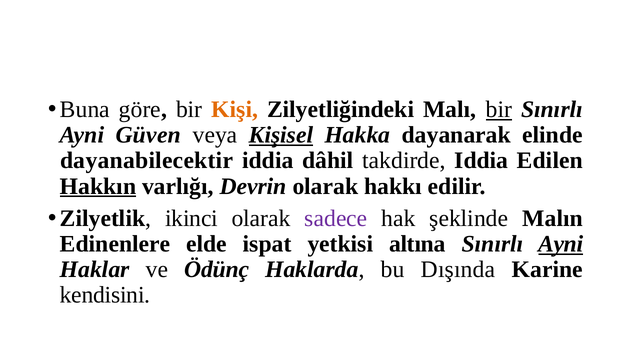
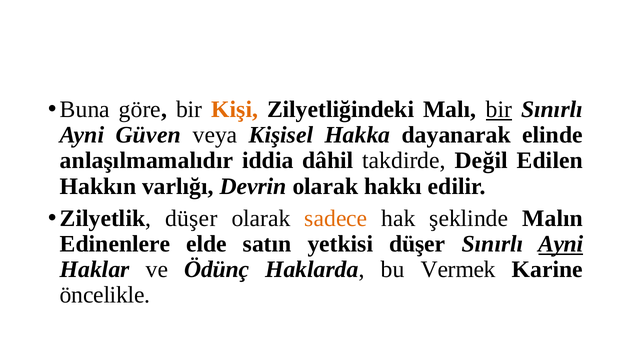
Kişisel underline: present -> none (281, 135)
dayanabilecektir: dayanabilecektir -> anlaşılmamalıdır (147, 161)
takdirde Iddia: Iddia -> Değil (481, 161)
Hakkın underline: present -> none (98, 186)
Zilyetlik ikinci: ikinci -> düşer (191, 218)
sadece colour: purple -> orange (336, 218)
ispat: ispat -> satın (267, 244)
yetkisi altına: altına -> düşer (417, 244)
Dışında: Dışında -> Vermek (458, 269)
kendisini: kendisini -> öncelikle (105, 295)
